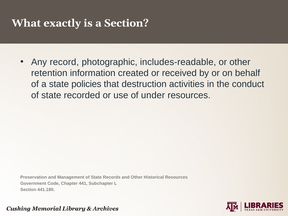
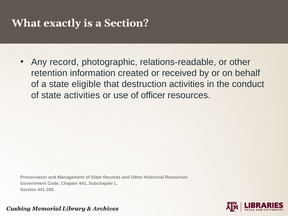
includes-readable: includes-readable -> relations-readable (178, 62)
policies: policies -> eligible (86, 84)
state recorded: recorded -> activities (82, 95)
under: under -> officer (153, 95)
